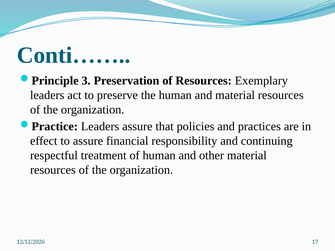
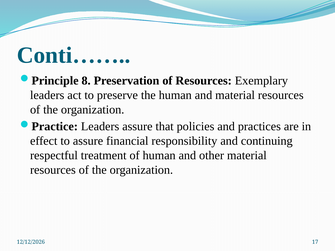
3: 3 -> 8 (86, 81)
